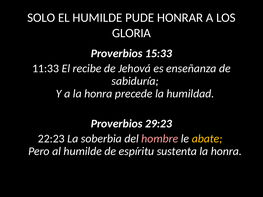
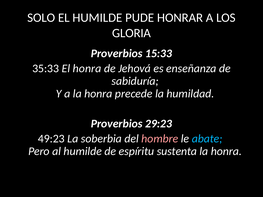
11:33: 11:33 -> 35:33 (46, 69)
El recibe: recibe -> honra (87, 69)
22:23: 22:23 -> 49:23 (51, 139)
abate colour: yellow -> light blue (207, 139)
